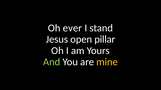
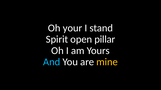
ever: ever -> your (72, 28)
Jesus: Jesus -> Spirit (57, 40)
And colour: light green -> light blue (52, 62)
